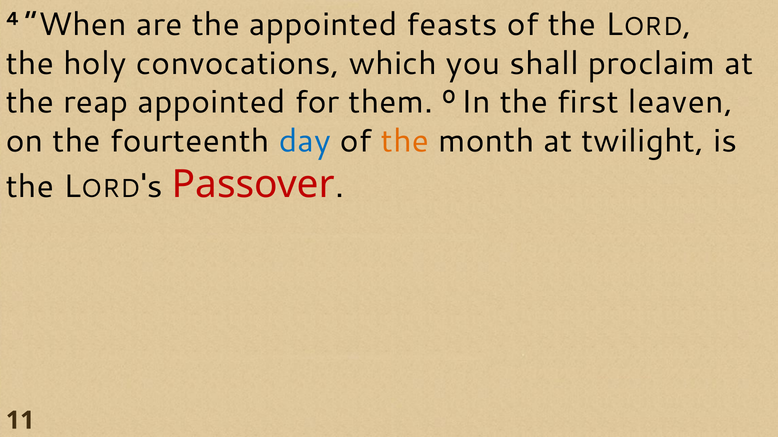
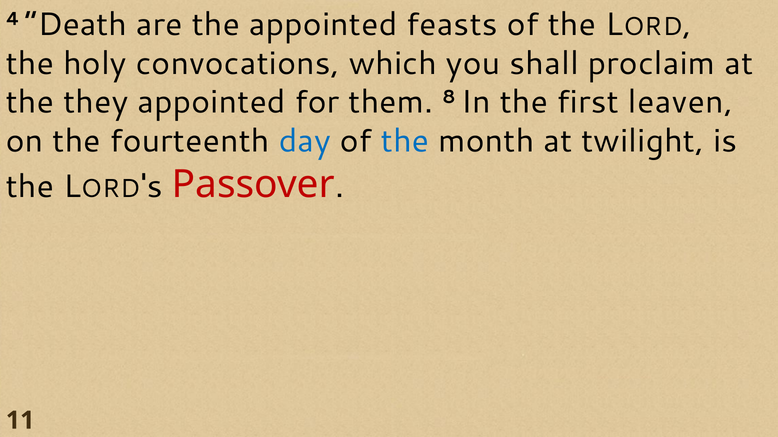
When: When -> Death (76, 25)
reap: reap -> they (96, 102)
0: 0 -> 8 (449, 97)
the colour: orange -> blue (405, 141)
